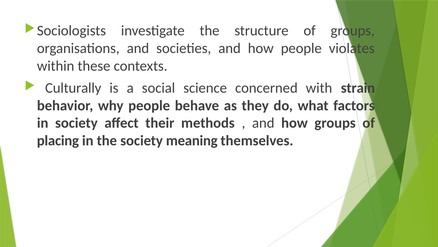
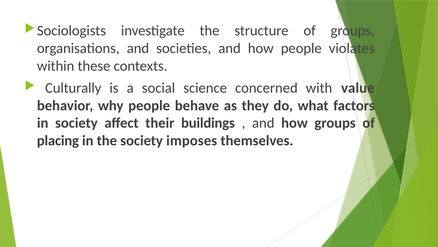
strain: strain -> value (358, 88)
methods: methods -> buildings (208, 123)
meaning: meaning -> imposes (192, 140)
